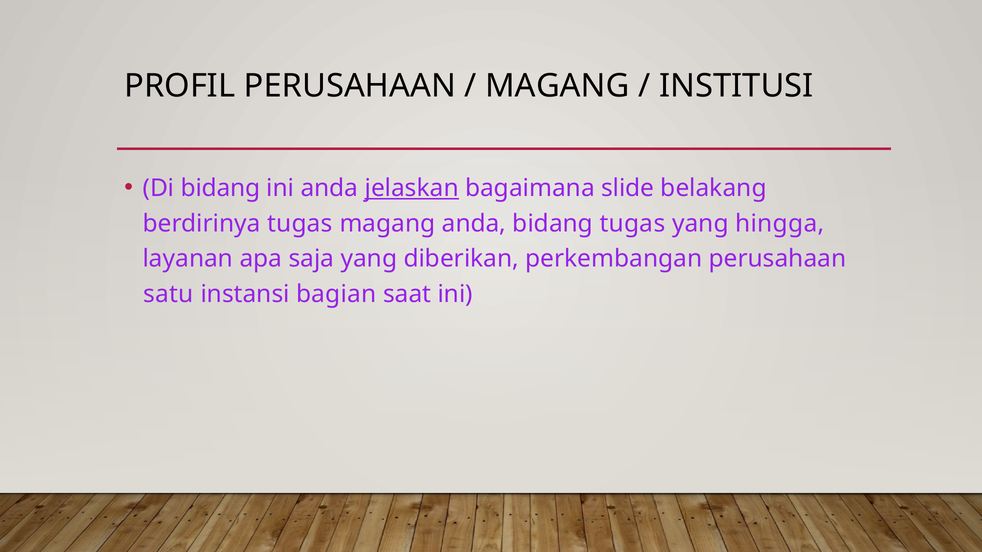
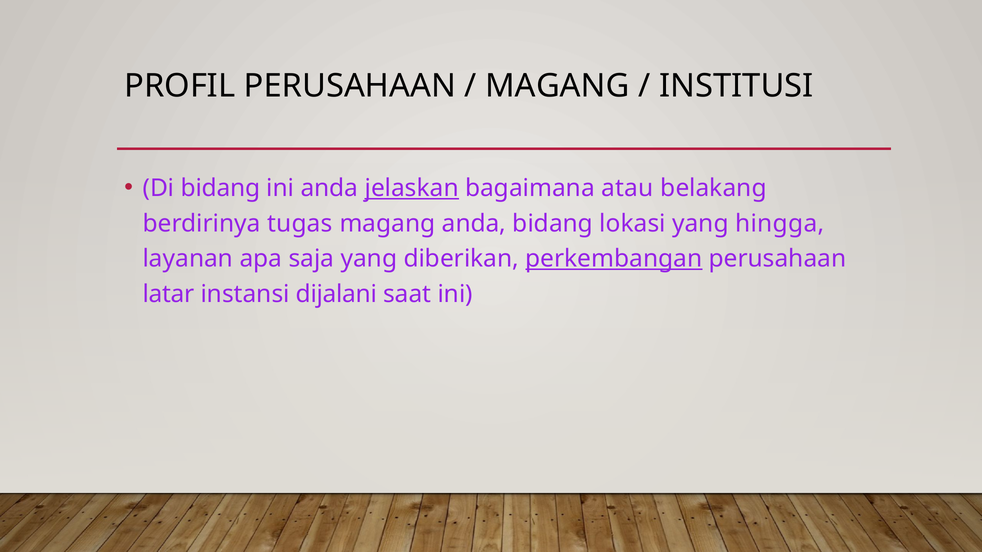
slide: slide -> atau (628, 188)
bidang tugas: tugas -> lokasi (633, 224)
perkembangan underline: none -> present (614, 259)
satu: satu -> latar (169, 294)
bagian: bagian -> dijalani (337, 294)
